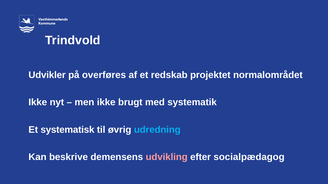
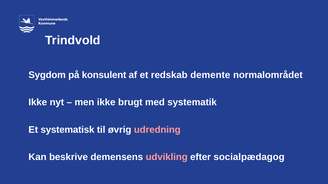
Udvikler: Udvikler -> Sygdom (47, 75)
overføres: overføres -> konsulent (104, 75)
projektet: projektet -> demente (210, 75)
udredning colour: light blue -> pink (157, 130)
